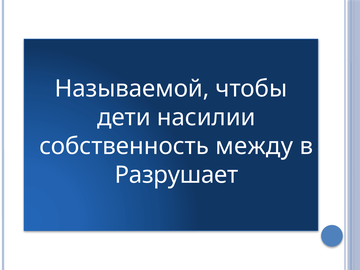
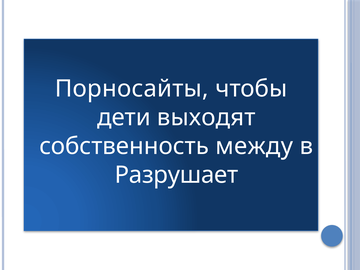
Называемой: Называемой -> Порносайты (132, 89)
насилии: насилии -> выходят (206, 117)
